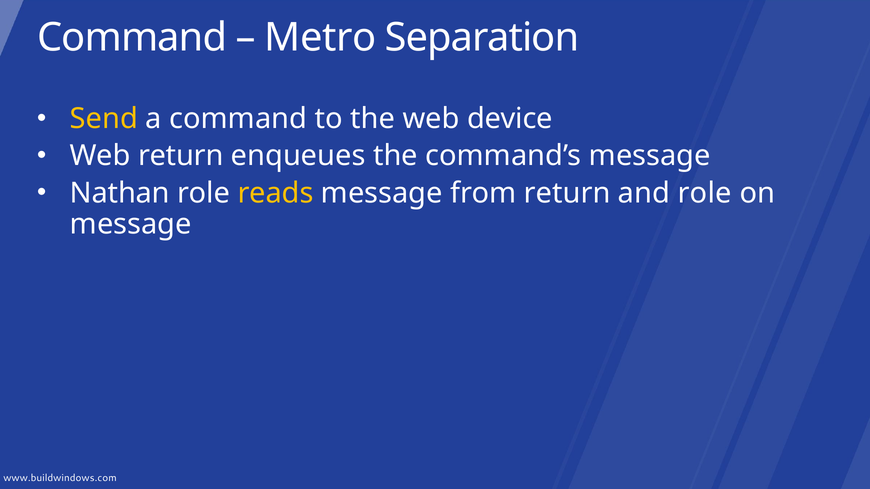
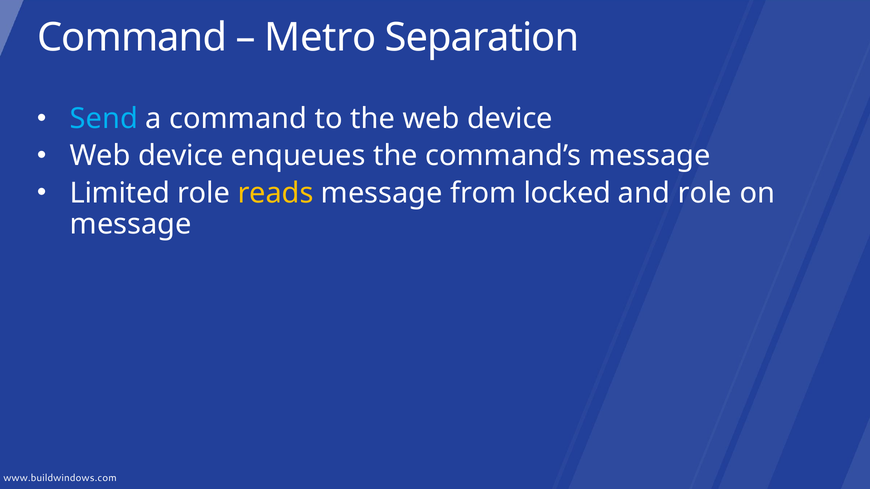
Send colour: yellow -> light blue (104, 119)
return: return -> device (181, 156)
Nathan: Nathan -> Limited (120, 193)
from return: return -> locked (567, 193)
